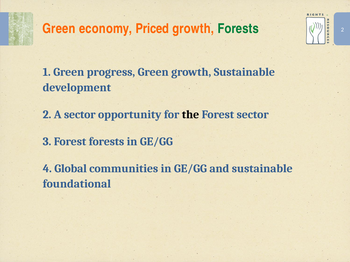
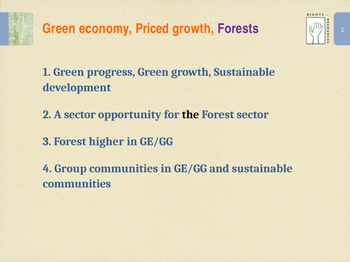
Forests colour: green -> purple (238, 29)
Forest forests: forests -> higher (106, 142)
Global: Global -> Group (71, 169)
foundational: foundational -> communities (77, 184)
